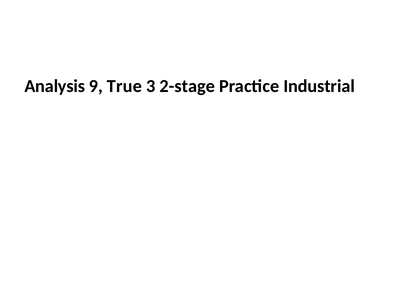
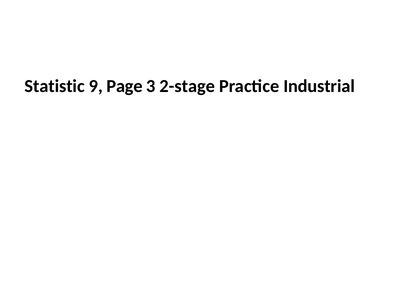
Analysis: Analysis -> Statistic (55, 86)
True: True -> Page (125, 86)
